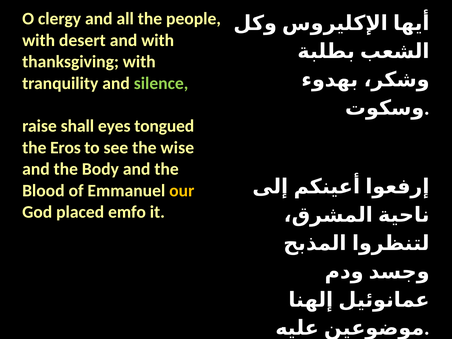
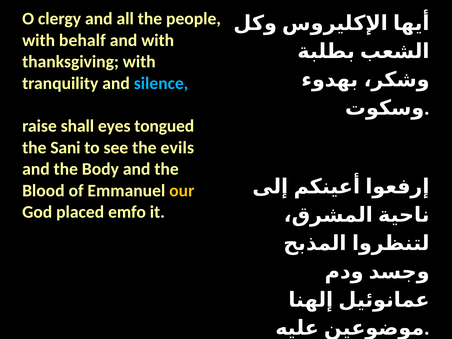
desert: desert -> behalf (82, 40)
silence colour: light green -> light blue (161, 83)
Eros: Eros -> Sani (65, 148)
wise: wise -> evils (177, 148)
